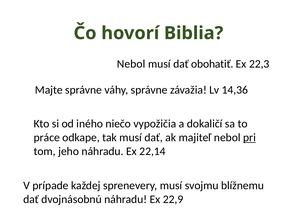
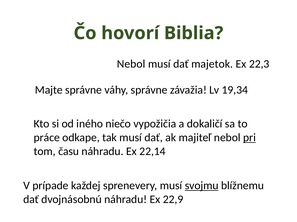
obohatiť: obohatiť -> majetok (212, 64)
14,36: 14,36 -> 19,34 (235, 90)
jeho: jeho -> času (69, 152)
svojmu underline: none -> present (202, 186)
